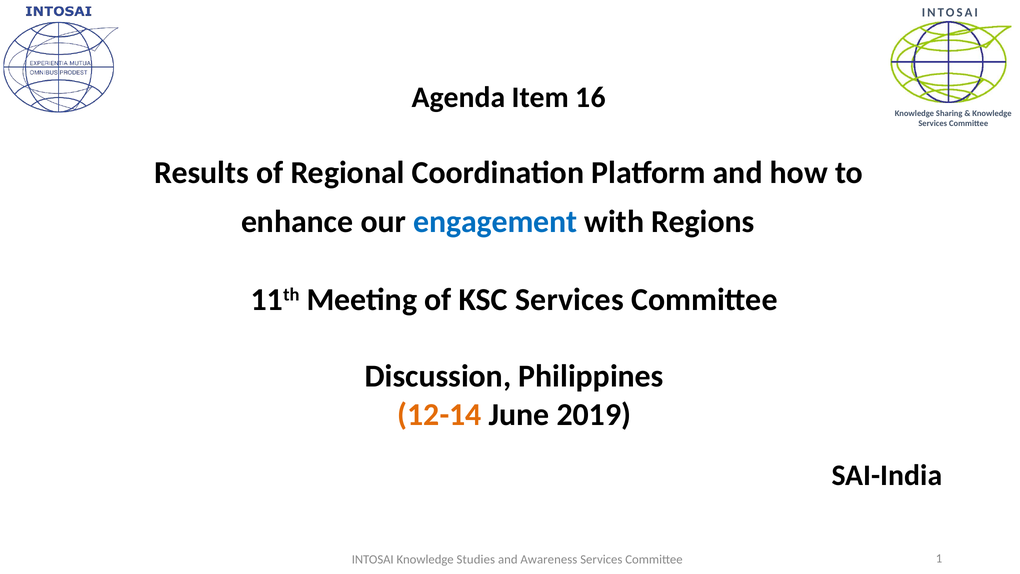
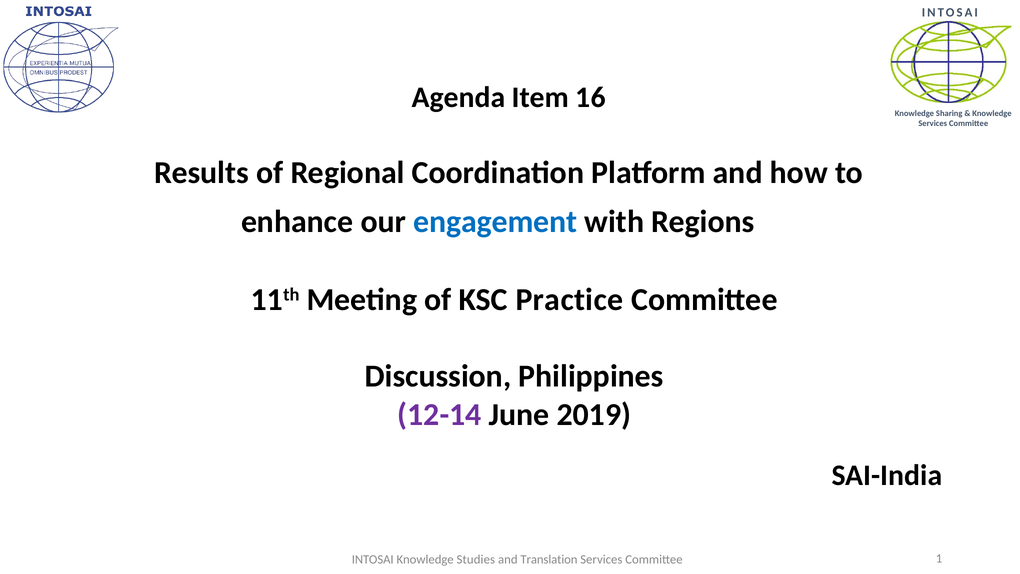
KSC Services: Services -> Practice (569, 300)
12-14 colour: orange -> purple (439, 415)
Awareness: Awareness -> Translation (549, 559)
